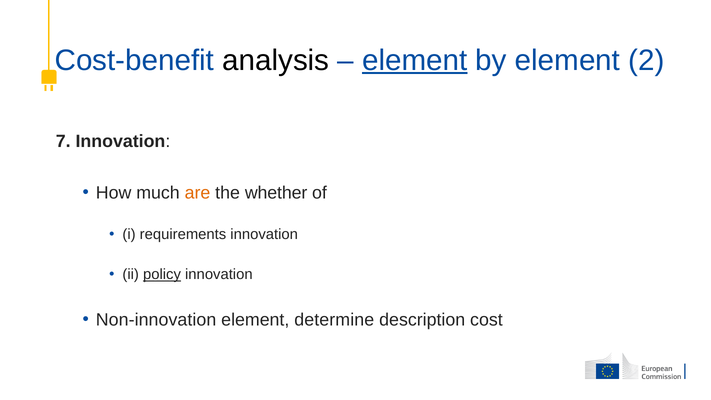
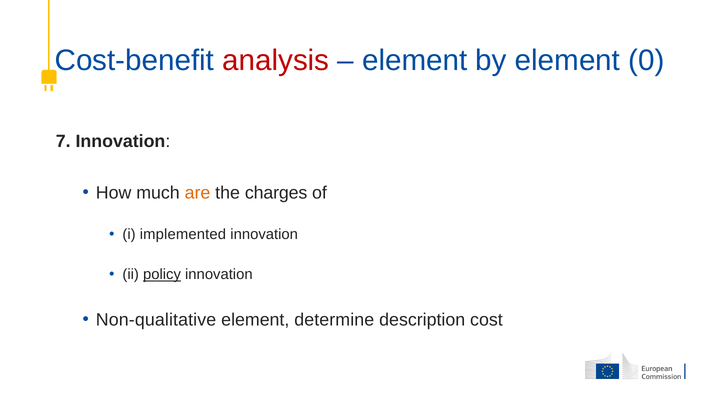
analysis colour: black -> red (276, 60)
element underline: present -> none (415, 60)
2: 2 -> 0 (646, 60)
whether: whether -> charges (276, 193)
requirements: requirements -> implemented (183, 235)
Non-innovation: Non-innovation -> Non-qualitative (156, 320)
